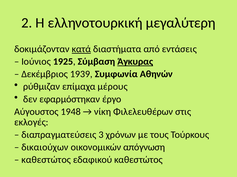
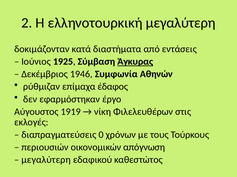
κατά underline: present -> none (81, 49)
1939: 1939 -> 1946 (81, 74)
μέρους: μέρους -> έδαφος (113, 87)
1948: 1948 -> 1919 (71, 112)
3: 3 -> 0 (101, 135)
δικαιούχων: δικαιούχων -> περιουσιών (45, 148)
καθεστώτος: καθεστώτος -> μεγαλύτερη (46, 160)
